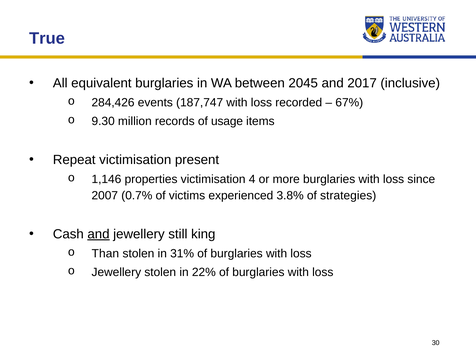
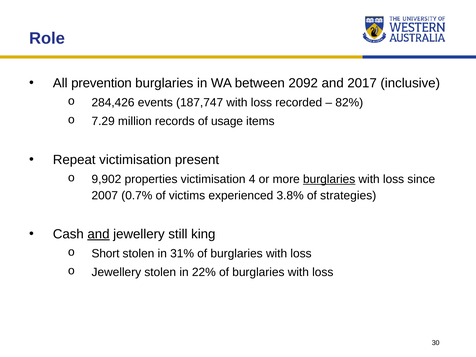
True: True -> Role (47, 38)
equivalent: equivalent -> prevention (101, 83)
2045: 2045 -> 2092 (303, 83)
67%: 67% -> 82% (349, 103)
9.30: 9.30 -> 7.29 (103, 121)
1,146: 1,146 -> 9,902 (106, 179)
burglaries underline: none -> present (329, 179)
Than: Than -> Short (106, 254)
